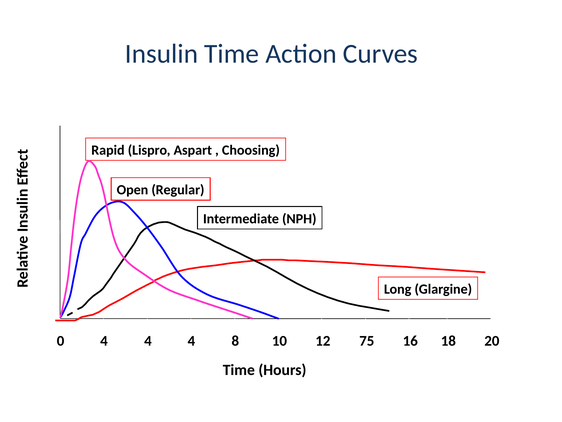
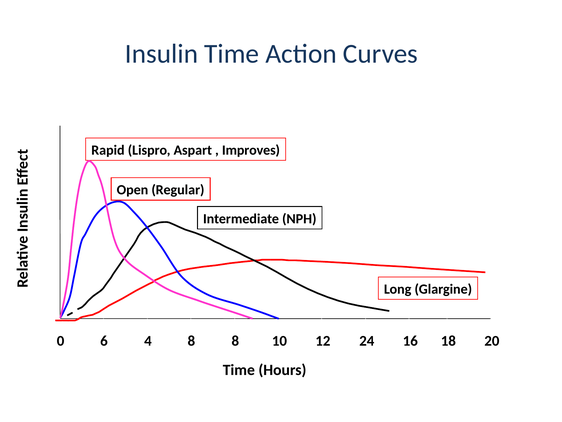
Choosing: Choosing -> Improves (251, 150)
0 4: 4 -> 6 (104, 341)
4: 4 -> 8 (191, 341)
75: 75 -> 24 (367, 341)
